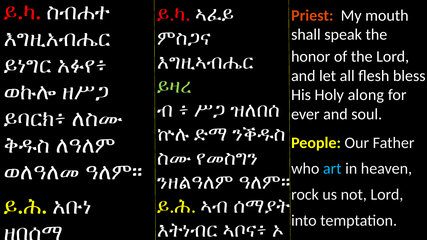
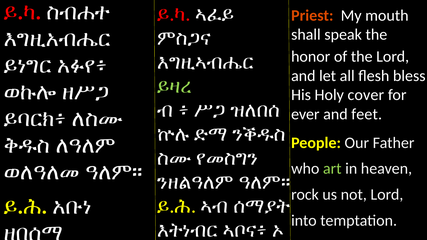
along: along -> cover (366, 95)
soul: soul -> feet (367, 114)
art colour: light blue -> light green (332, 169)
